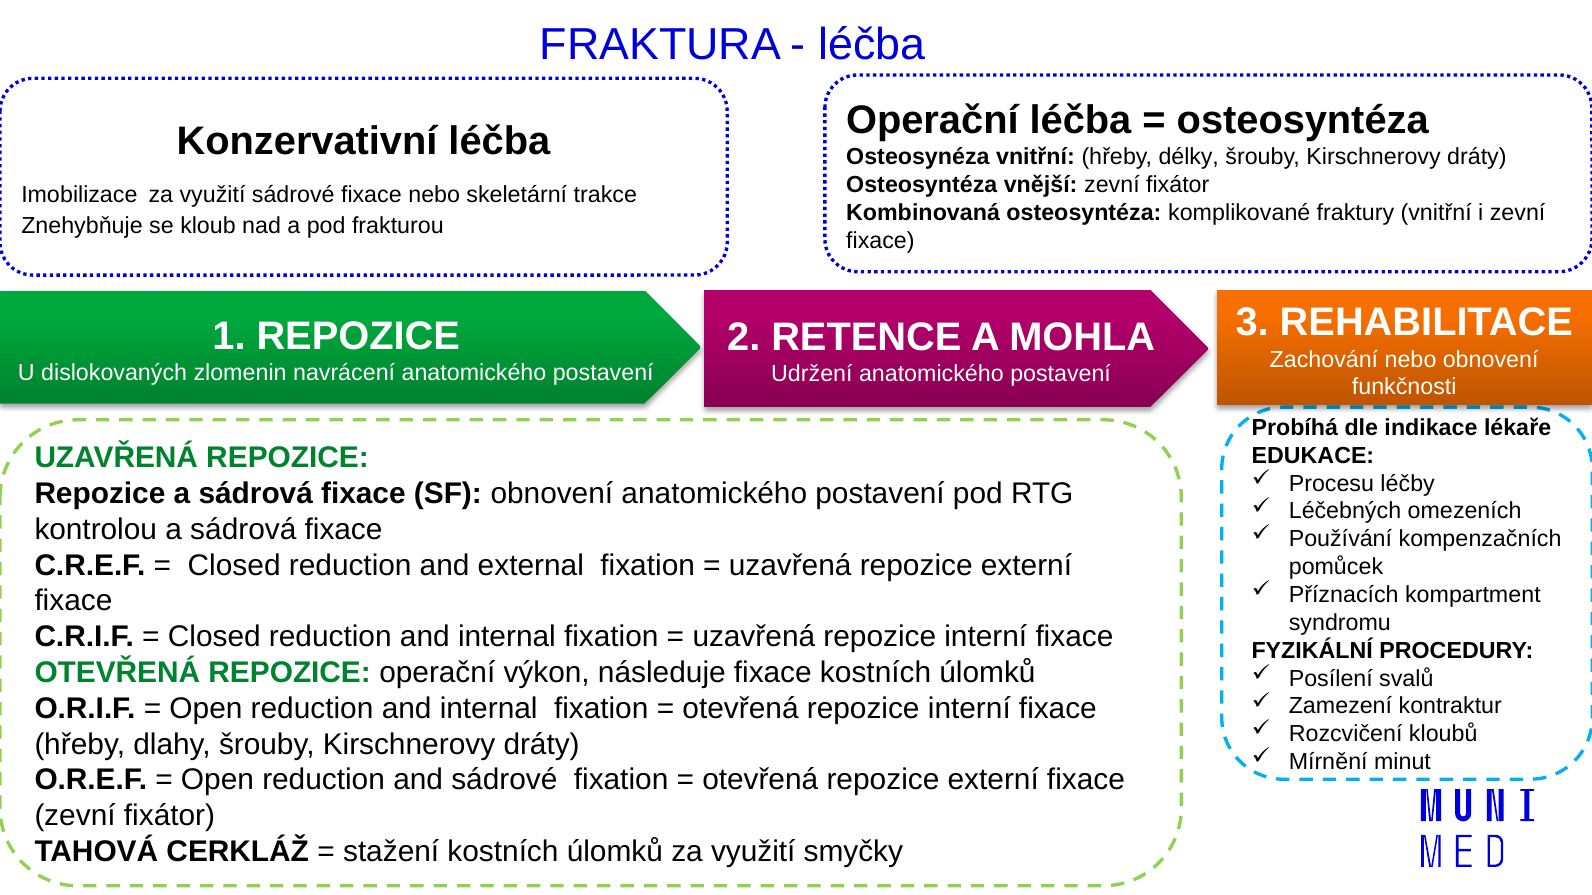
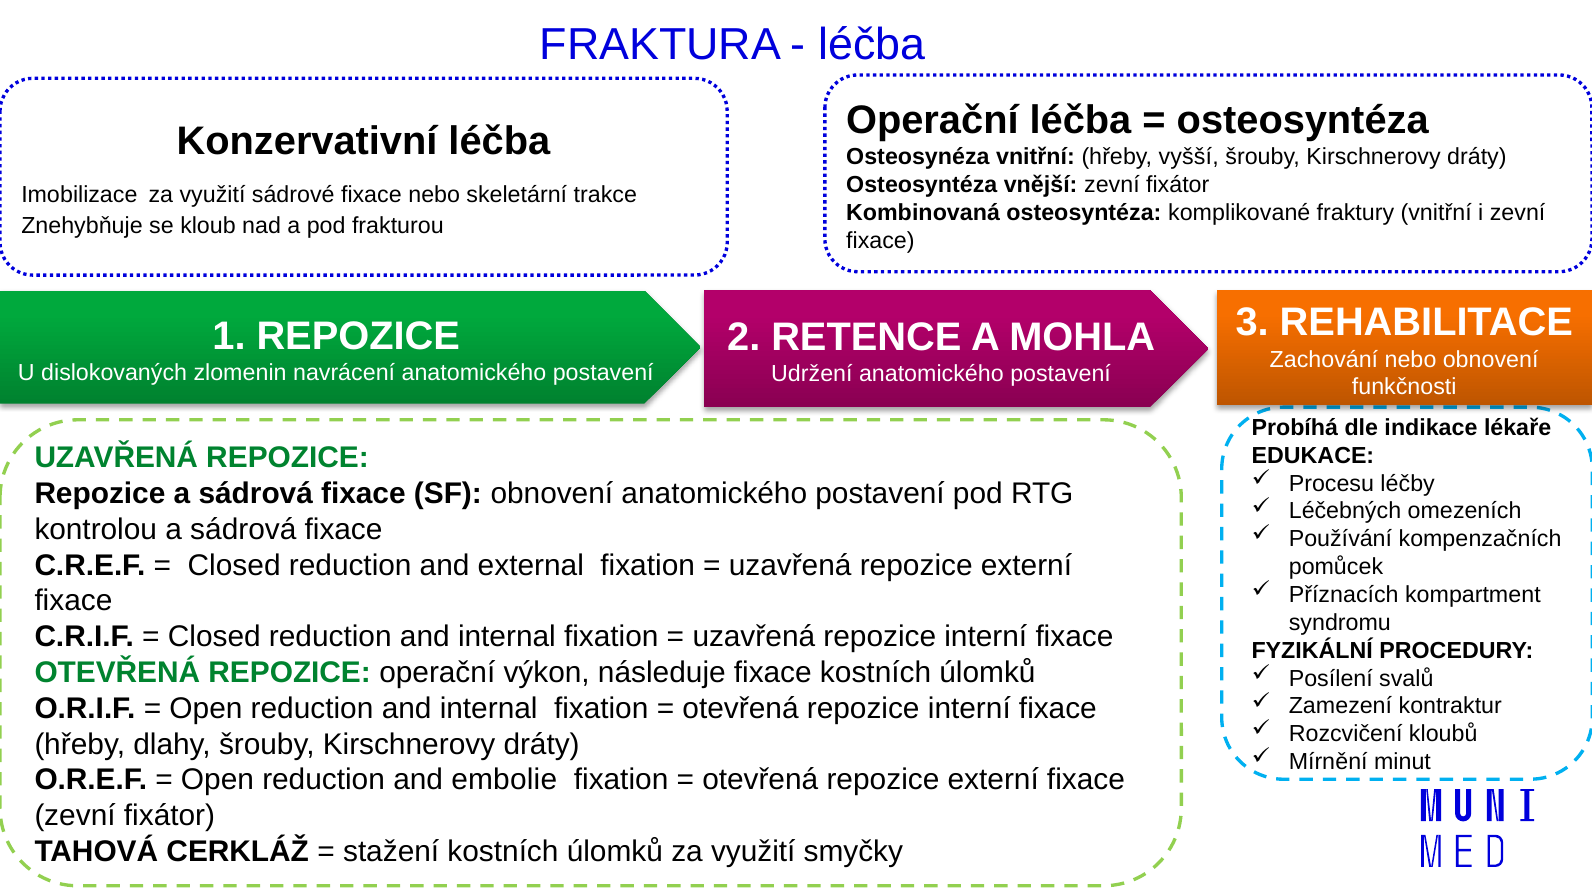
délky: délky -> vyšší (1189, 157)
and sádrové: sádrové -> embolie (504, 781)
